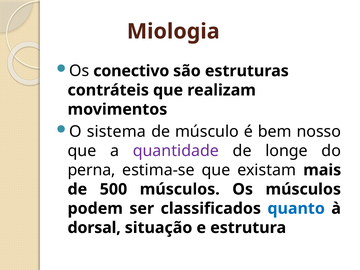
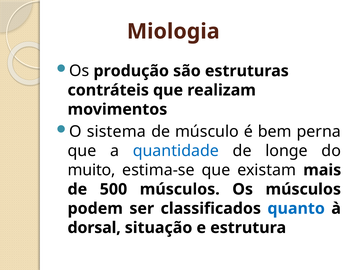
conectivo: conectivo -> produção (131, 71)
nosso: nosso -> perna (319, 132)
quantidade colour: purple -> blue (176, 151)
perna: perna -> muito (91, 170)
